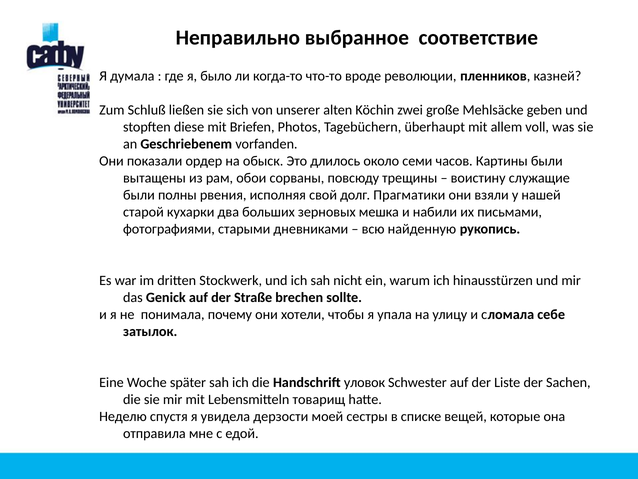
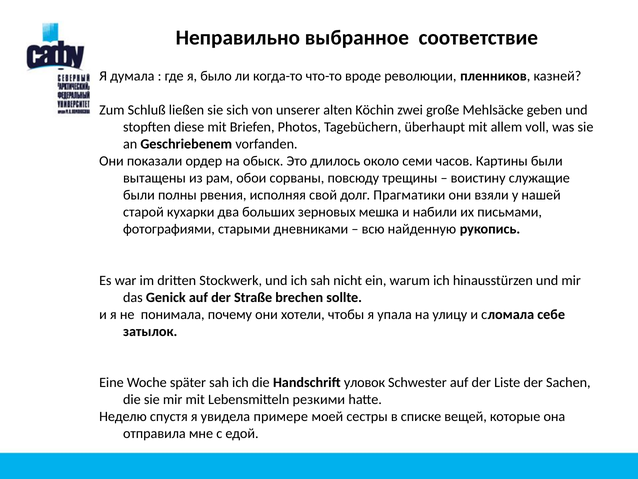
товарищ: товарищ -> резкими (319, 399)
дерзости: дерзости -> примере (281, 416)
